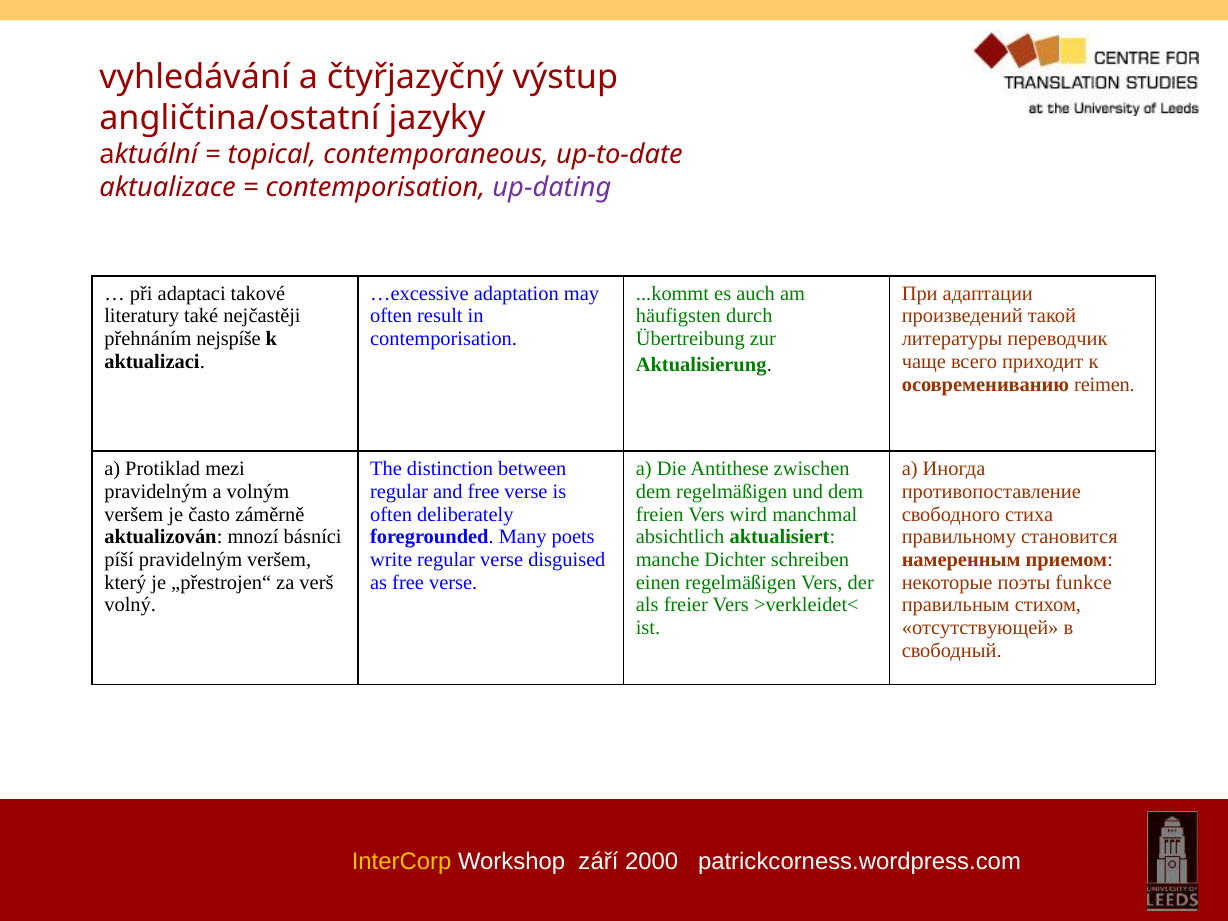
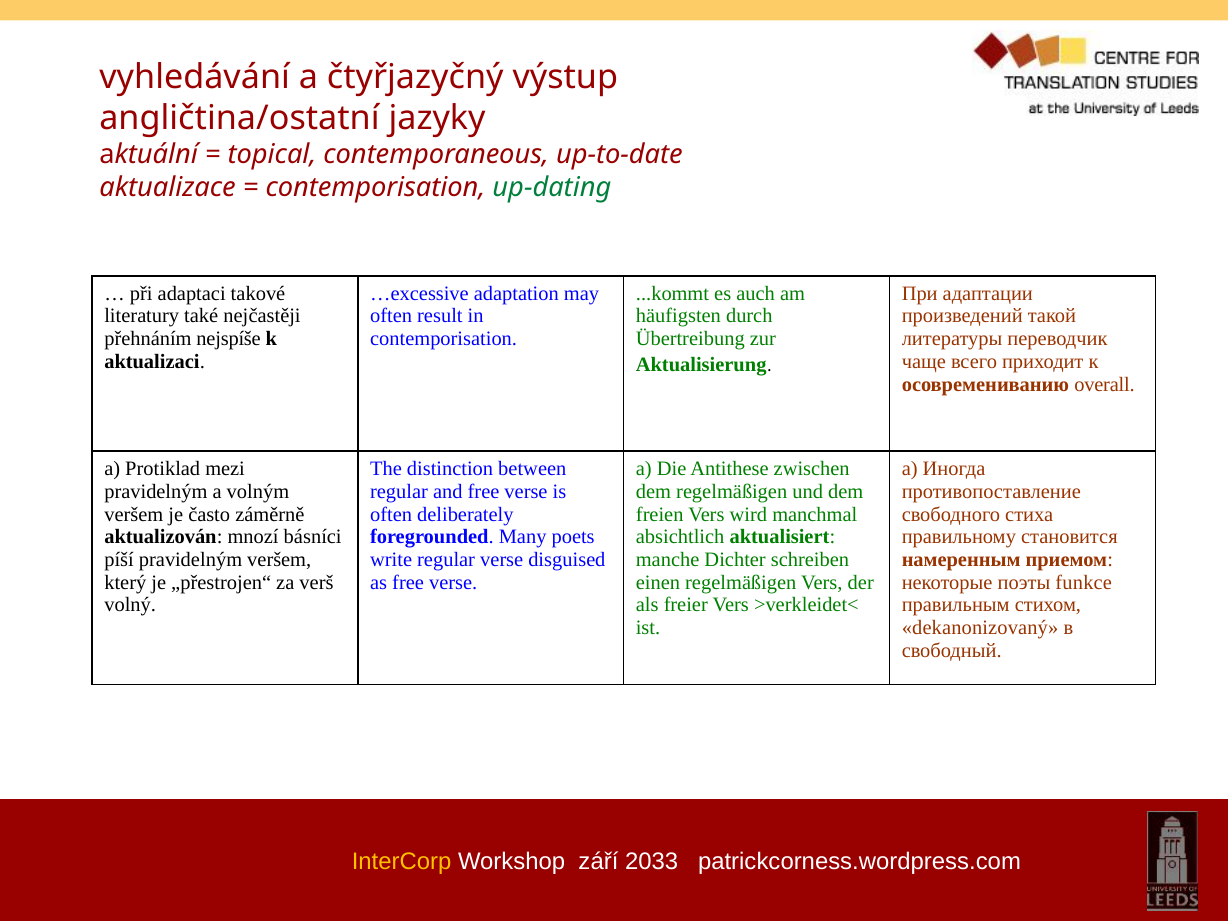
up-dating colour: purple -> green (552, 187)
reimen: reimen -> overall (1104, 384)
отсутствующей: отсутствующей -> dekanonizovaný (980, 628)
2000: 2000 -> 2033 (652, 861)
